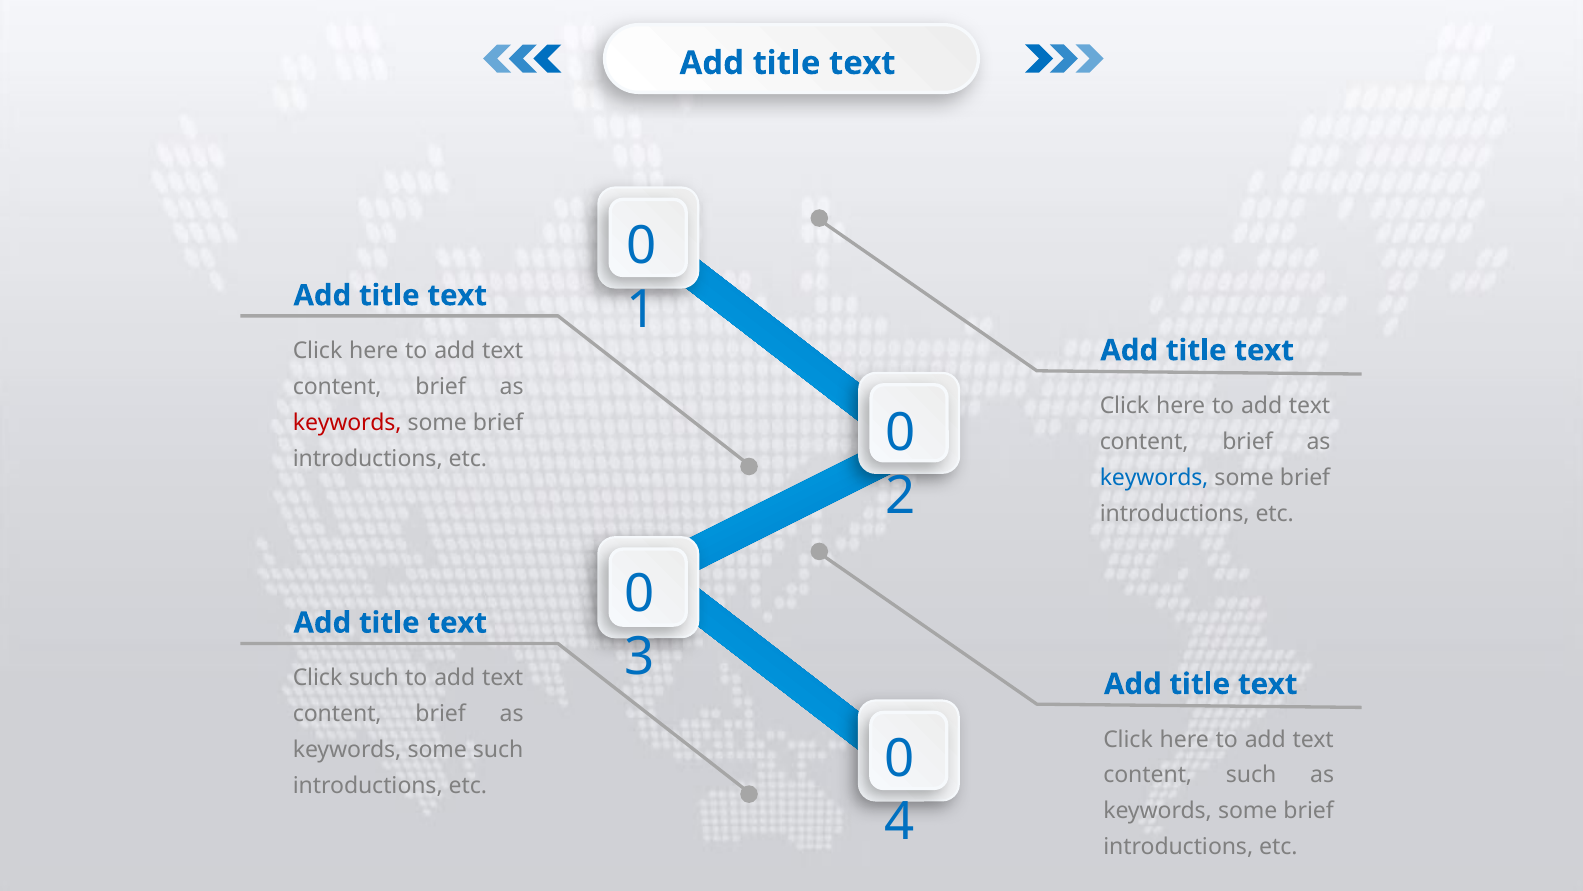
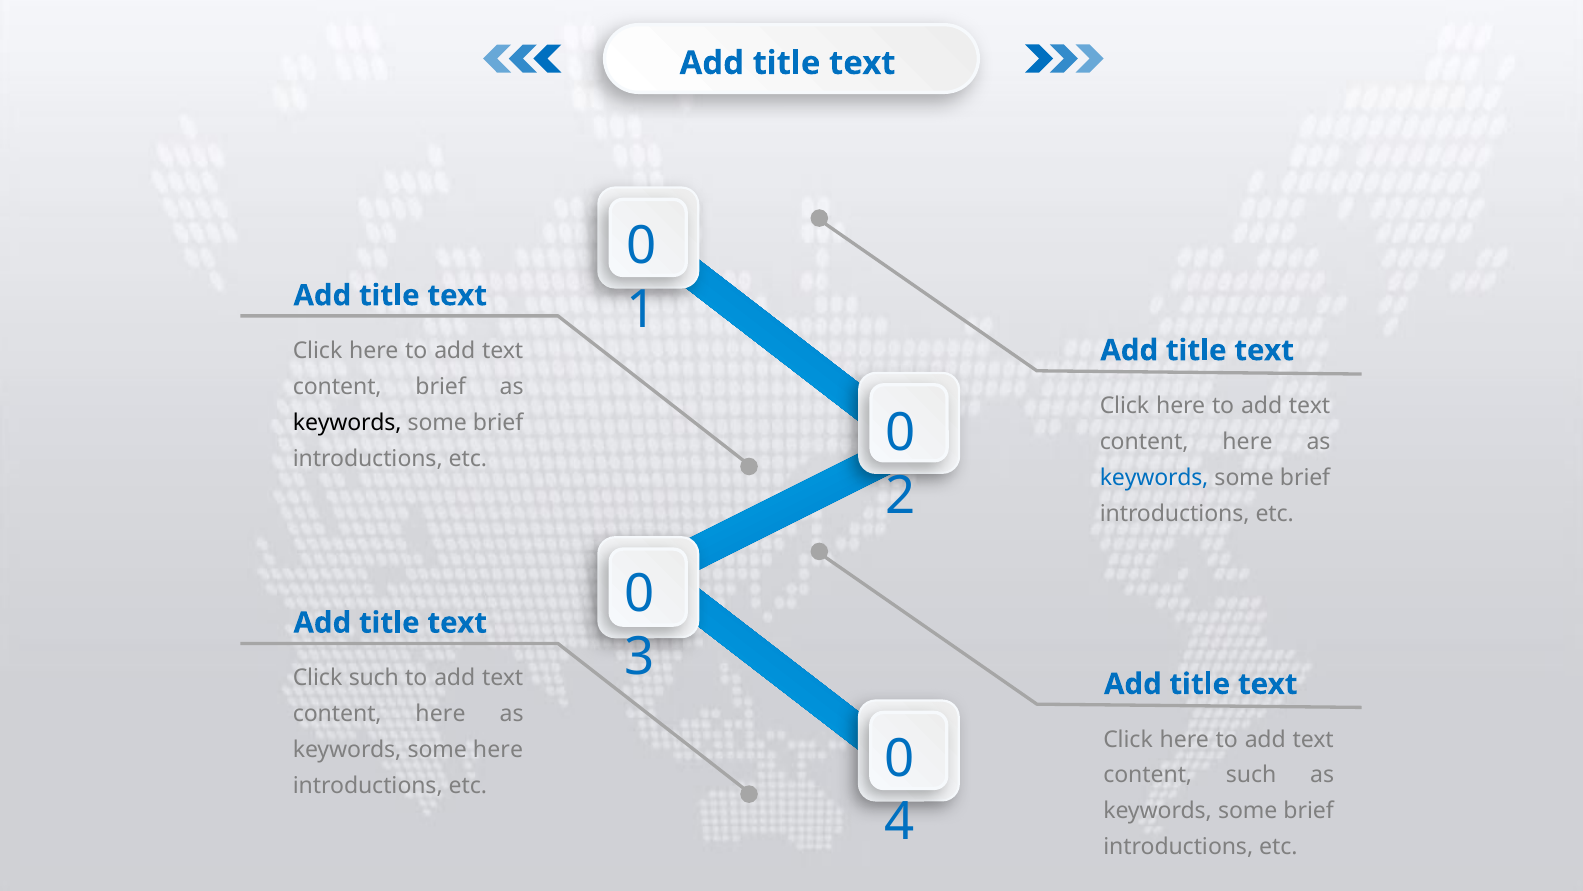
keywords colour: red -> black (347, 422)
brief: brief -> here (1247, 441)
brief: brief -> here (441, 714)
some such: such -> here (498, 750)
